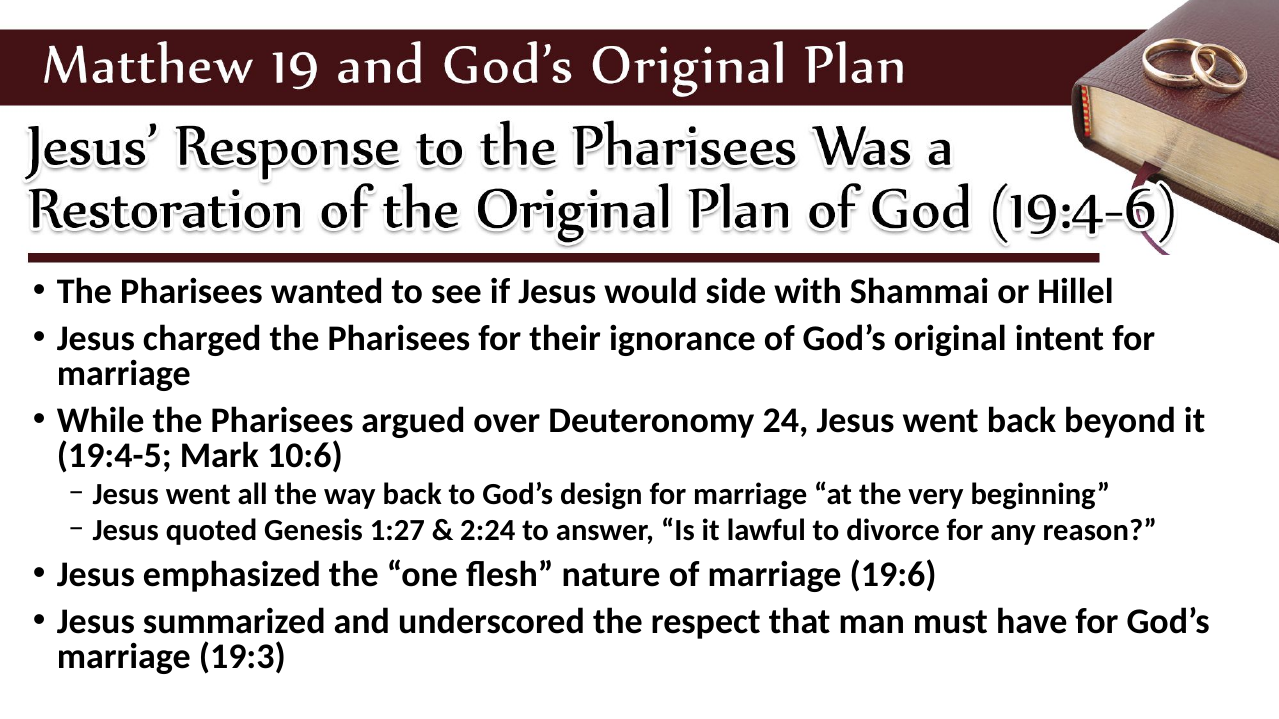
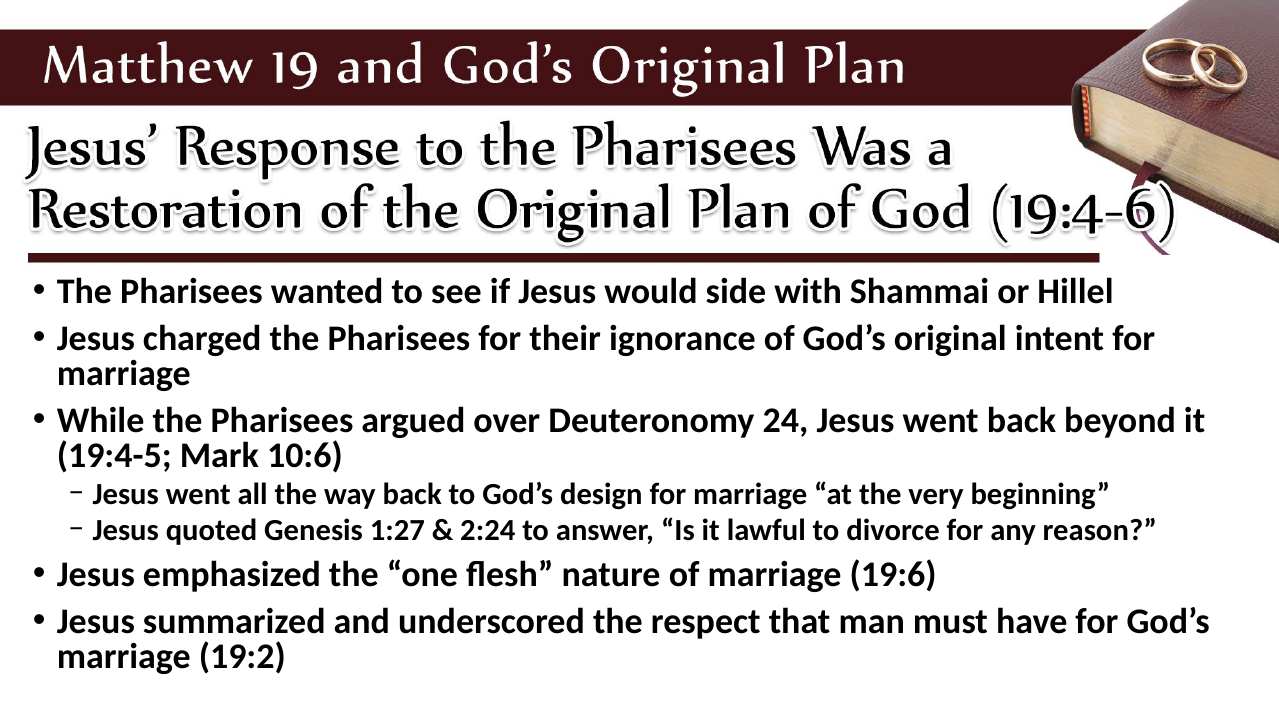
19:3: 19:3 -> 19:2 (242, 657)
